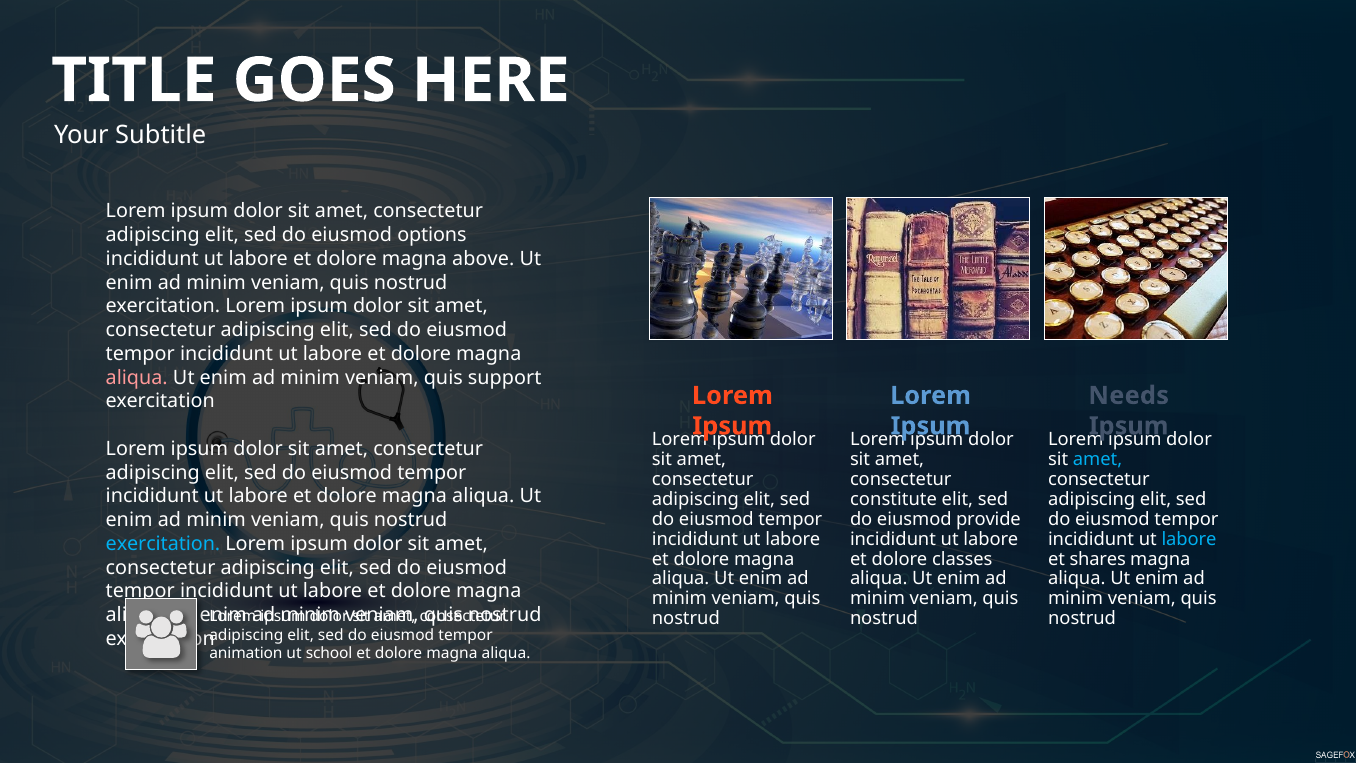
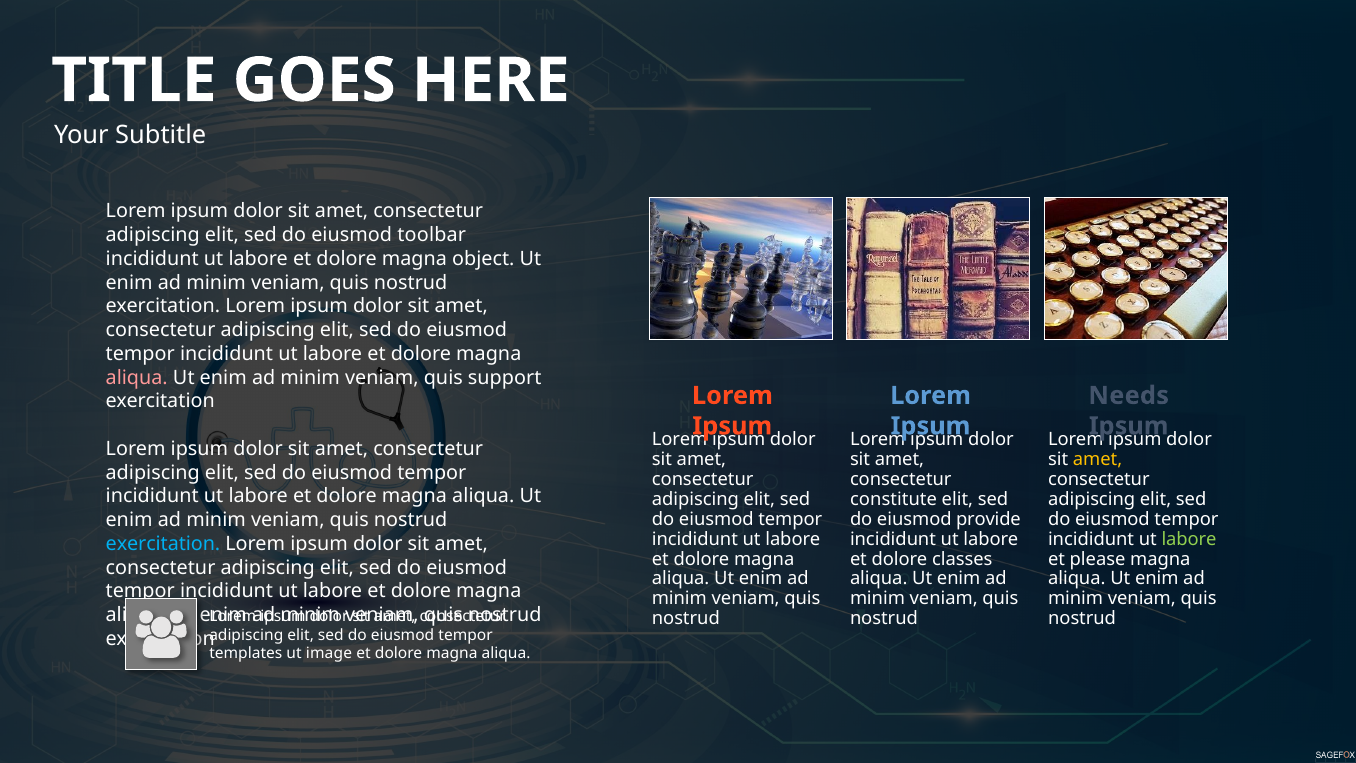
options: options -> toolbar (432, 235)
above: above -> object (483, 259)
amet colour: light blue -> yellow (1098, 460)
labore colour: light blue -> light green (1189, 539)
shares: shares -> please (1098, 559)
animation: animation -> templates (246, 654)
school: school -> image (329, 654)
